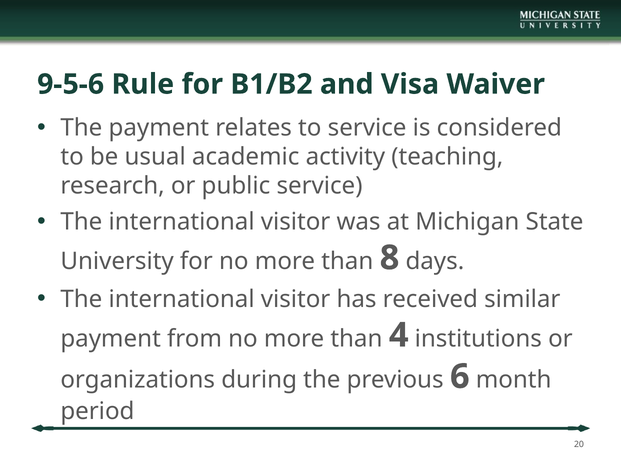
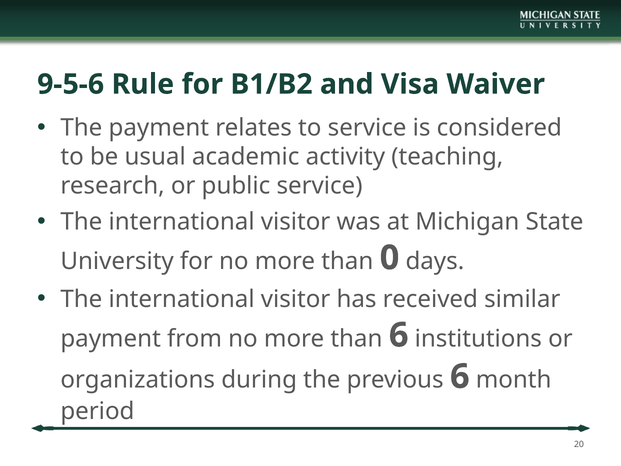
8: 8 -> 0 (390, 258)
than 4: 4 -> 6 (399, 335)
